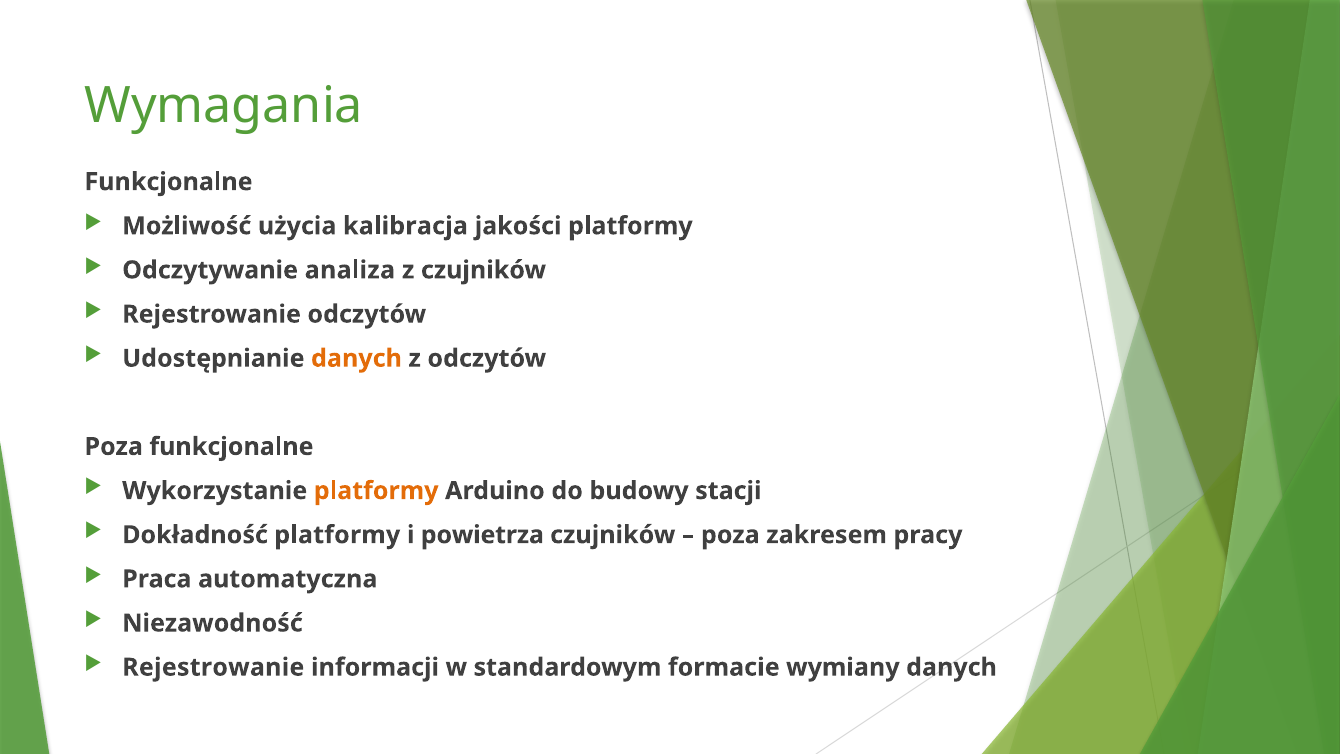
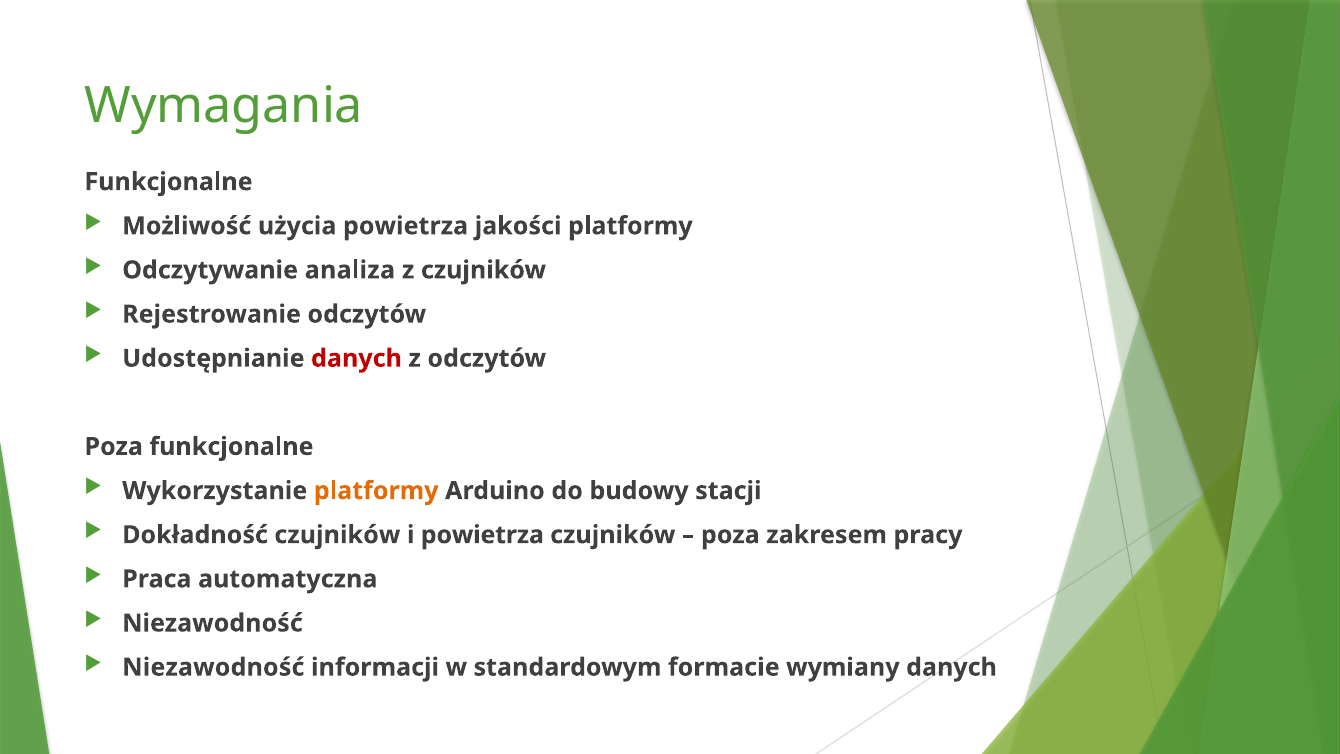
użycia kalibracja: kalibracja -> powietrza (406, 226)
danych colour: orange -> red (356, 358)
Dokładność platformy: platformy -> czujników (337, 535)
Rejestrowanie: Rejestrowanie -> Niezawodność (213, 667)
